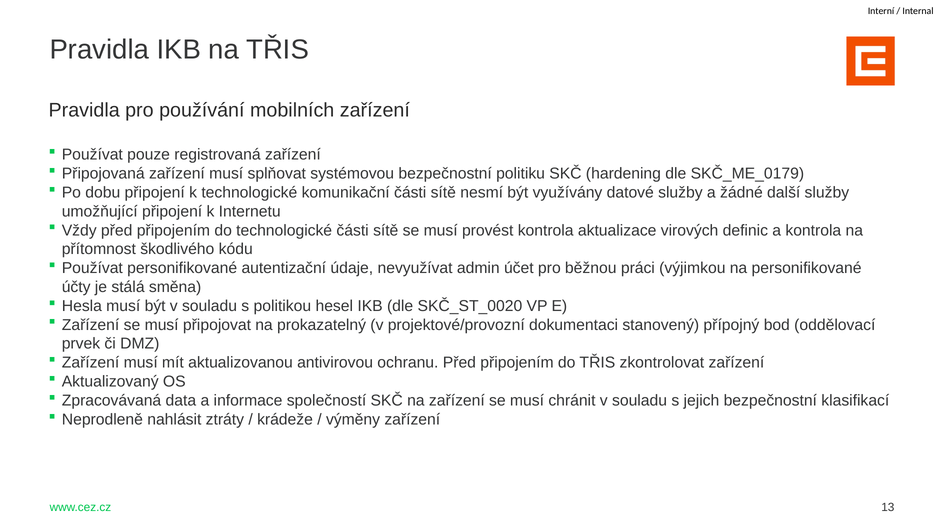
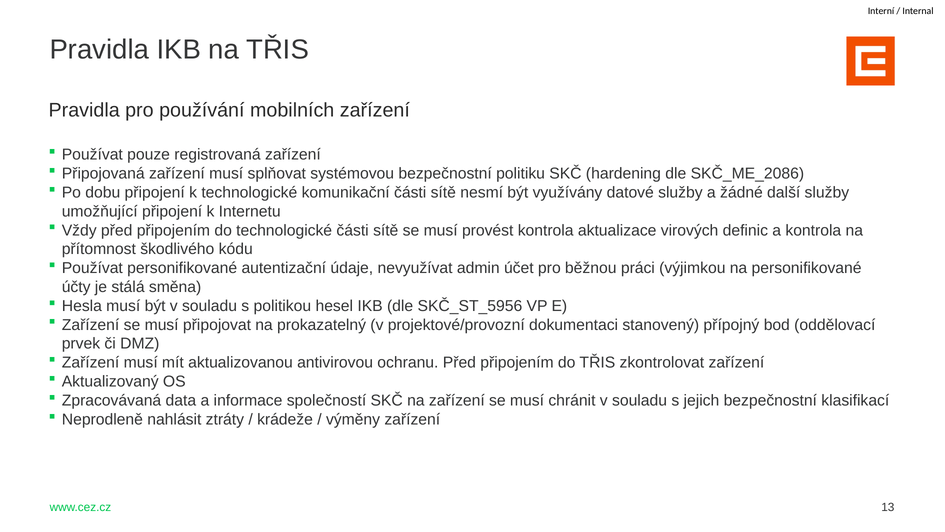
SKČ_ME_0179: SKČ_ME_0179 -> SKČ_ME_2086 (747, 173)
SKČ_ST_0020: SKČ_ST_0020 -> SKČ_ST_5956 (470, 306)
